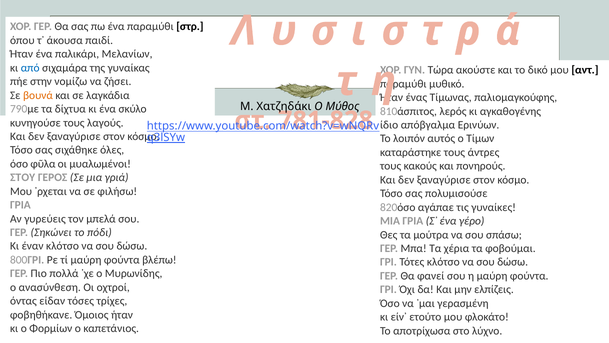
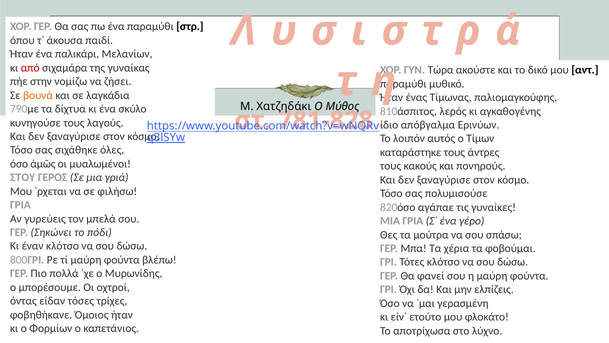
από colour: blue -> red (30, 68)
φῦλα: φῦλα -> ἁμῶς (43, 164)
ανασύνθεση: ανασύνθεση -> μπορέσουμε (50, 287)
